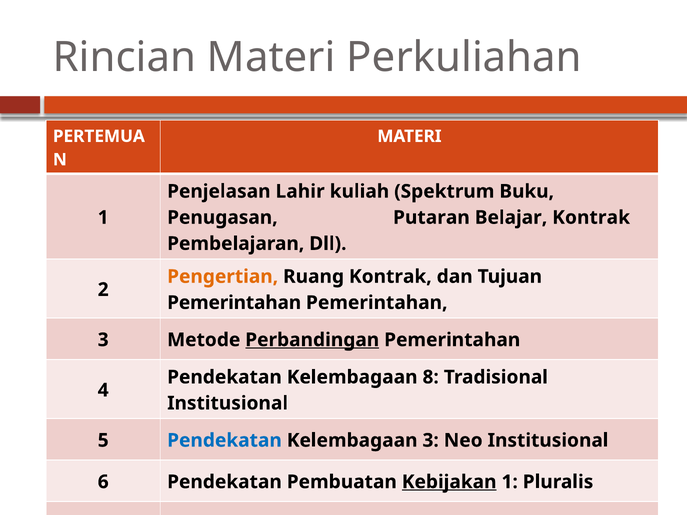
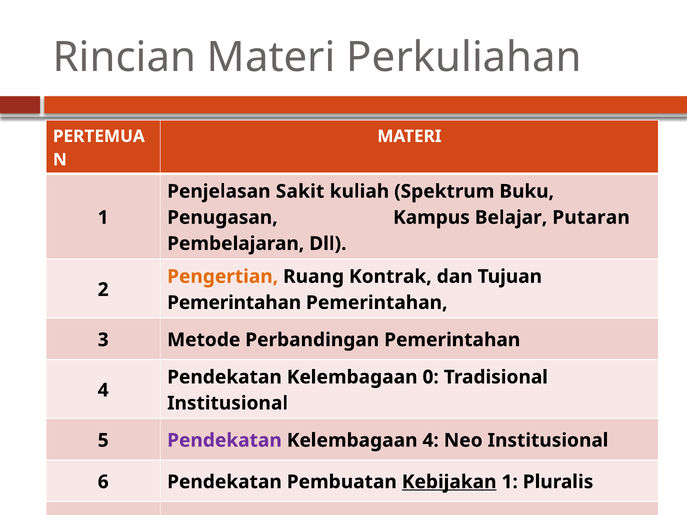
Lahir: Lahir -> Sakit (300, 191)
Putaran: Putaran -> Kampus (431, 218)
Belajar Kontrak: Kontrak -> Putaran (591, 218)
Perbandingan underline: present -> none (312, 340)
8: 8 -> 0 (431, 377)
Pendekatan colour: blue -> purple (224, 441)
Kelembagaan 3: 3 -> 4 (431, 441)
